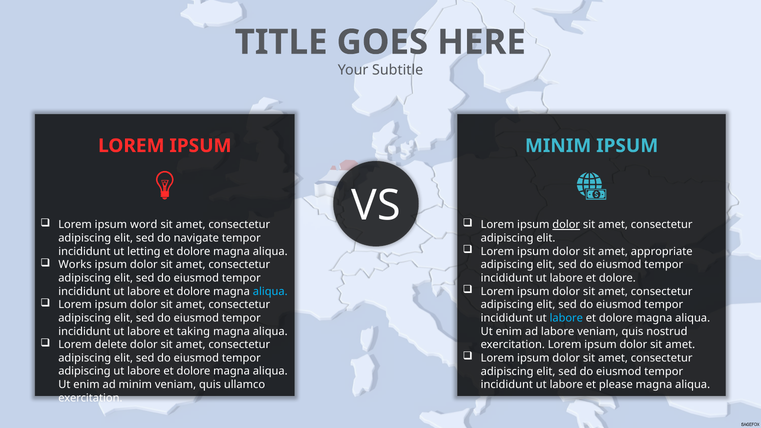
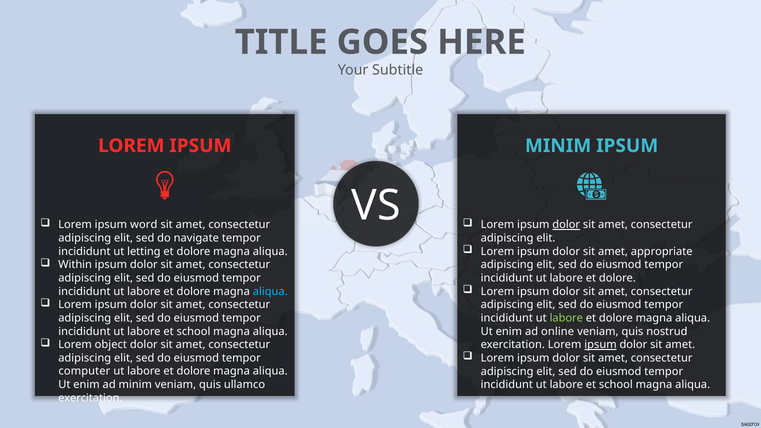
Works: Works -> Within (75, 265)
labore colour: light blue -> light green (566, 318)
taking: taking -> school (193, 331)
ad labore: labore -> online (558, 331)
delete: delete -> object (111, 345)
ipsum underline: none -> present (600, 345)
adipiscing: adipiscing -> computer (84, 371)
please: please -> school (616, 385)
